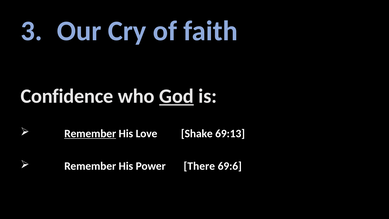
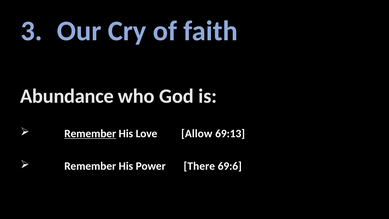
Confidence: Confidence -> Abundance (67, 96)
God underline: present -> none (177, 96)
Shake: Shake -> Allow (197, 133)
